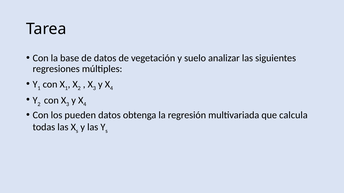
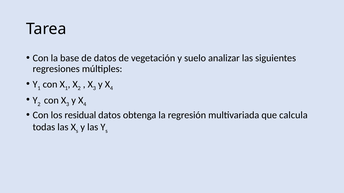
pueden: pueden -> residual (80, 115)
